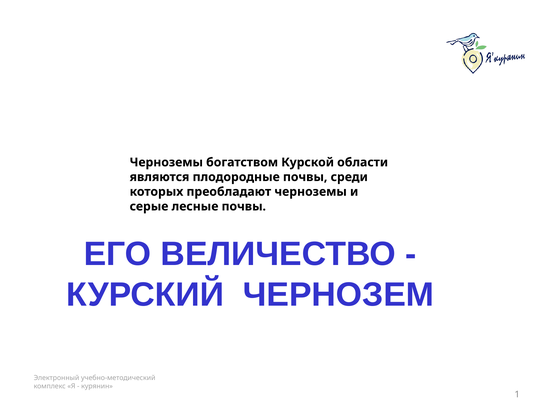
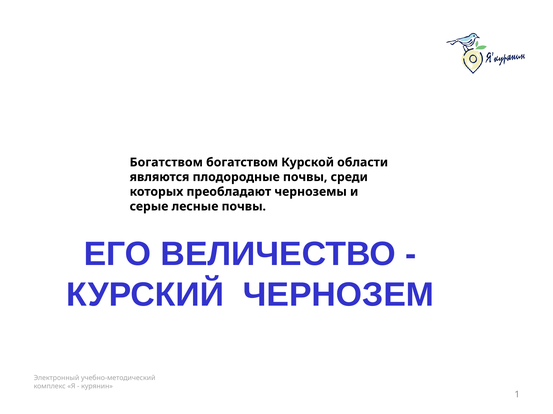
Черноземы: Черноземы -> Богатством (166, 163)
